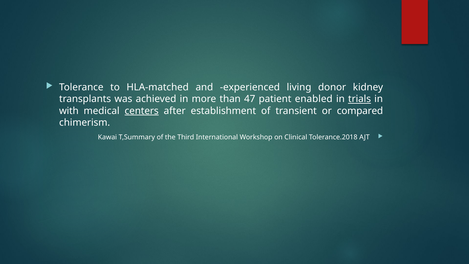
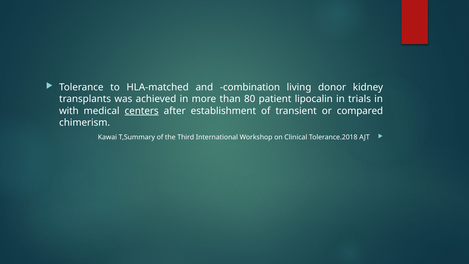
experienced: experienced -> combination (250, 87)
47: 47 -> 80 (250, 99)
enabled: enabled -> lipocalin (314, 99)
trials underline: present -> none (360, 99)
